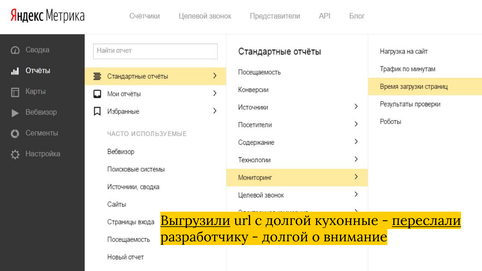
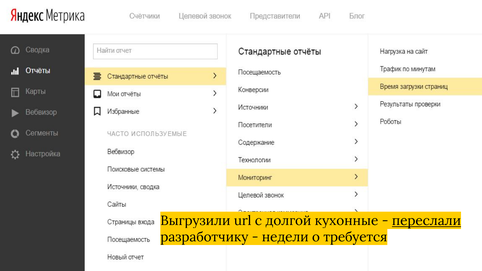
Выгрузили underline: present -> none (195, 221)
долгой: долгой -> недели (285, 237)
внимание: внимание -> требуется (355, 237)
